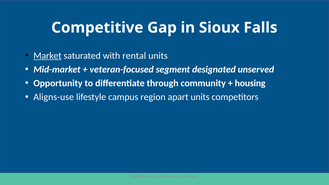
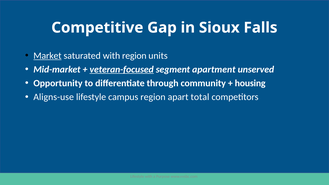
with rental: rental -> region (134, 56)
veteran-focused underline: none -> present (122, 69)
designated: designated -> apartment (214, 69)
apart units: units -> total (200, 97)
